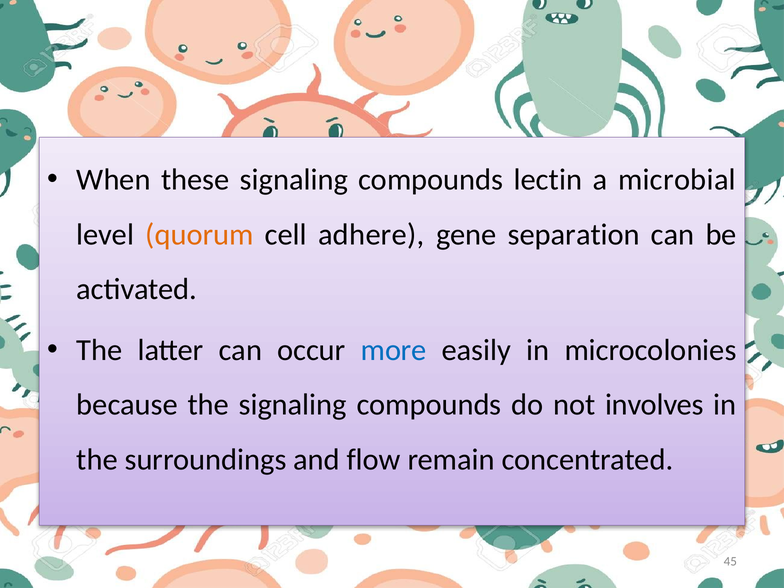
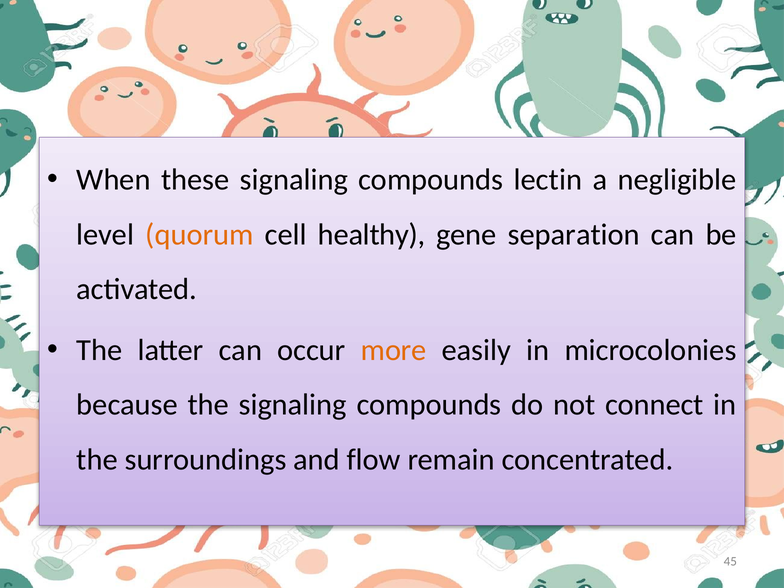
microbial: microbial -> negligible (677, 180)
adhere: adhere -> healthy (372, 234)
more colour: blue -> orange (394, 350)
involves: involves -> connect (654, 405)
